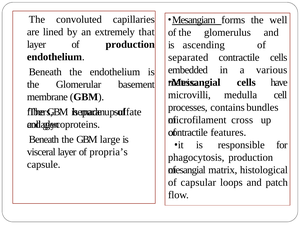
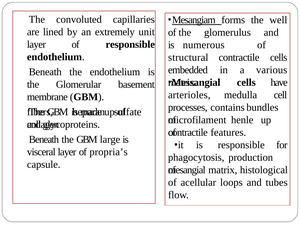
that: that -> unit (147, 32)
of production: production -> responsible (130, 44)
ascending: ascending -> numerous (204, 45)
separated: separated -> structural (188, 57)
microvilli: microvilli -> arterioles (189, 95)
cross: cross -> henle (242, 120)
capsular: capsular -> acellular (198, 183)
patch: patch -> tubes (277, 183)
